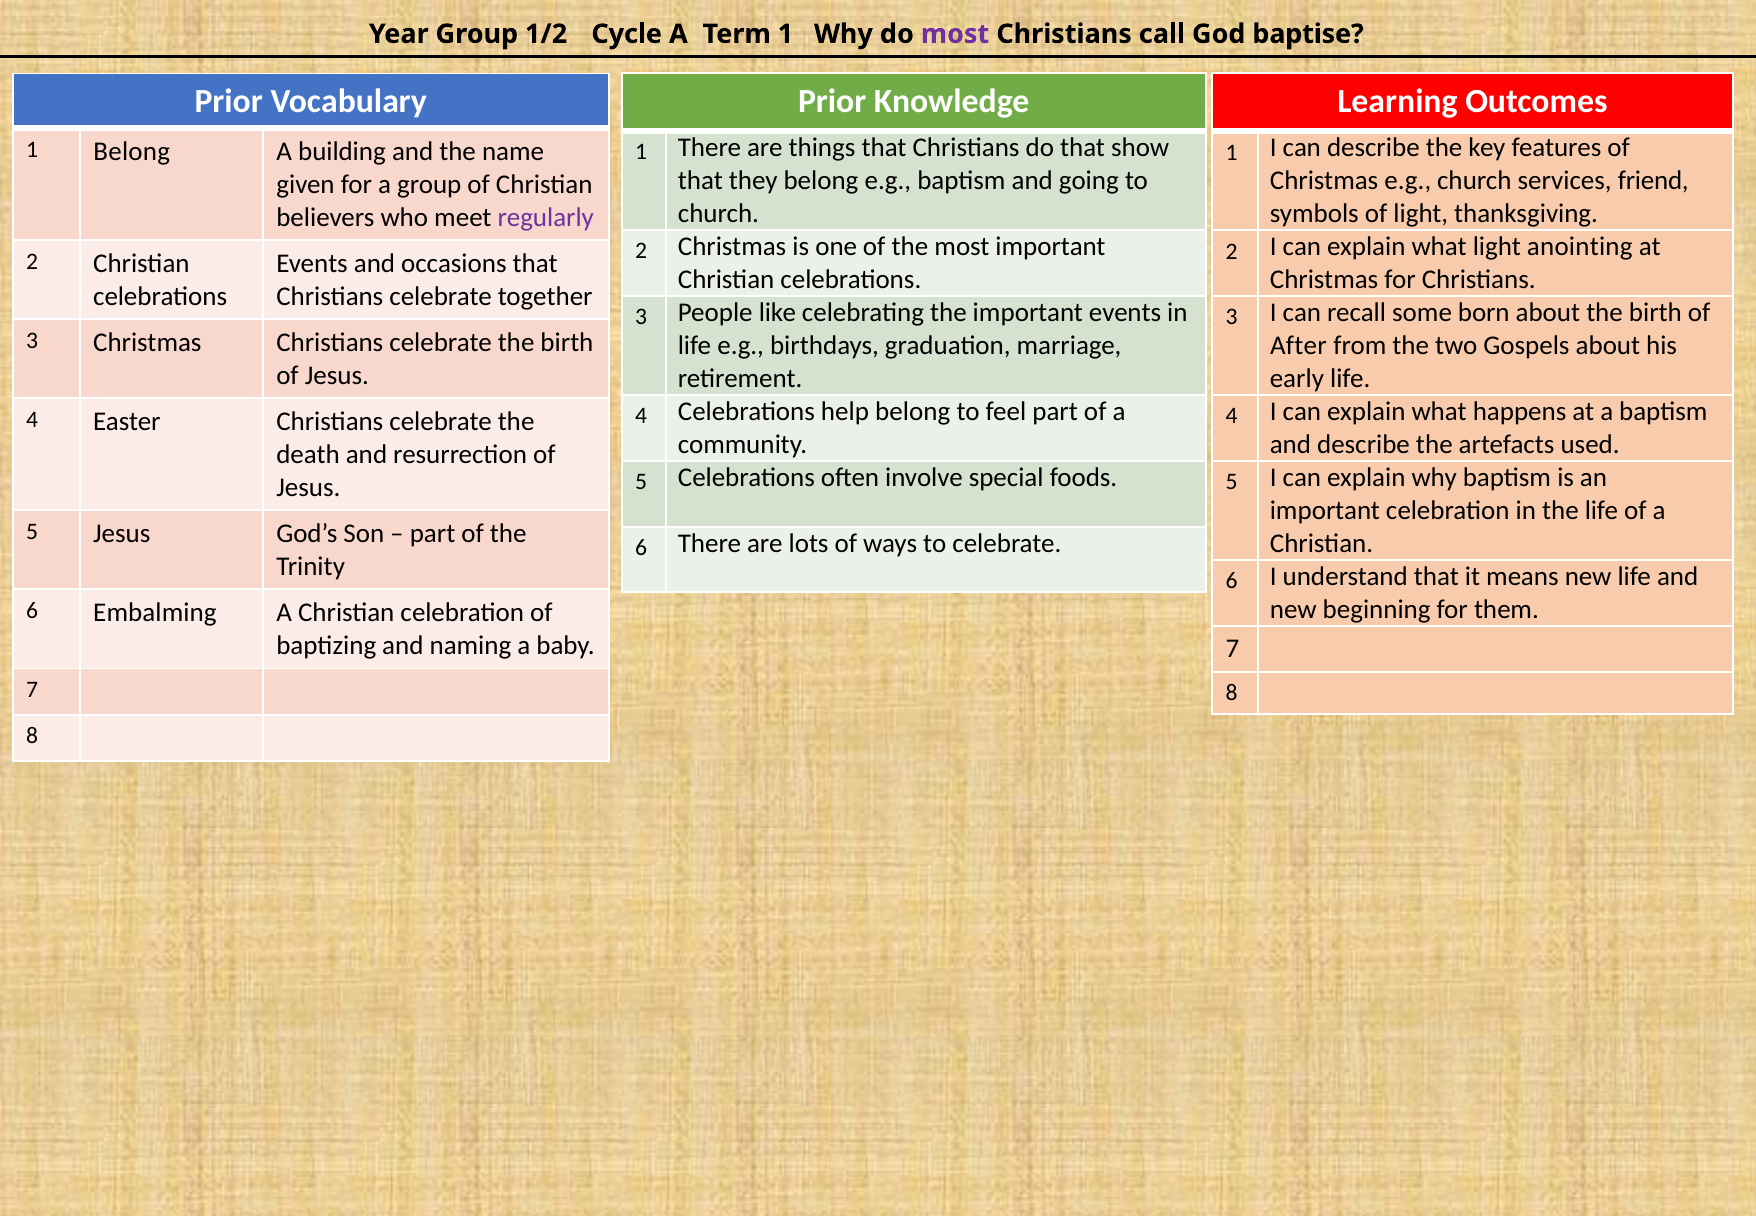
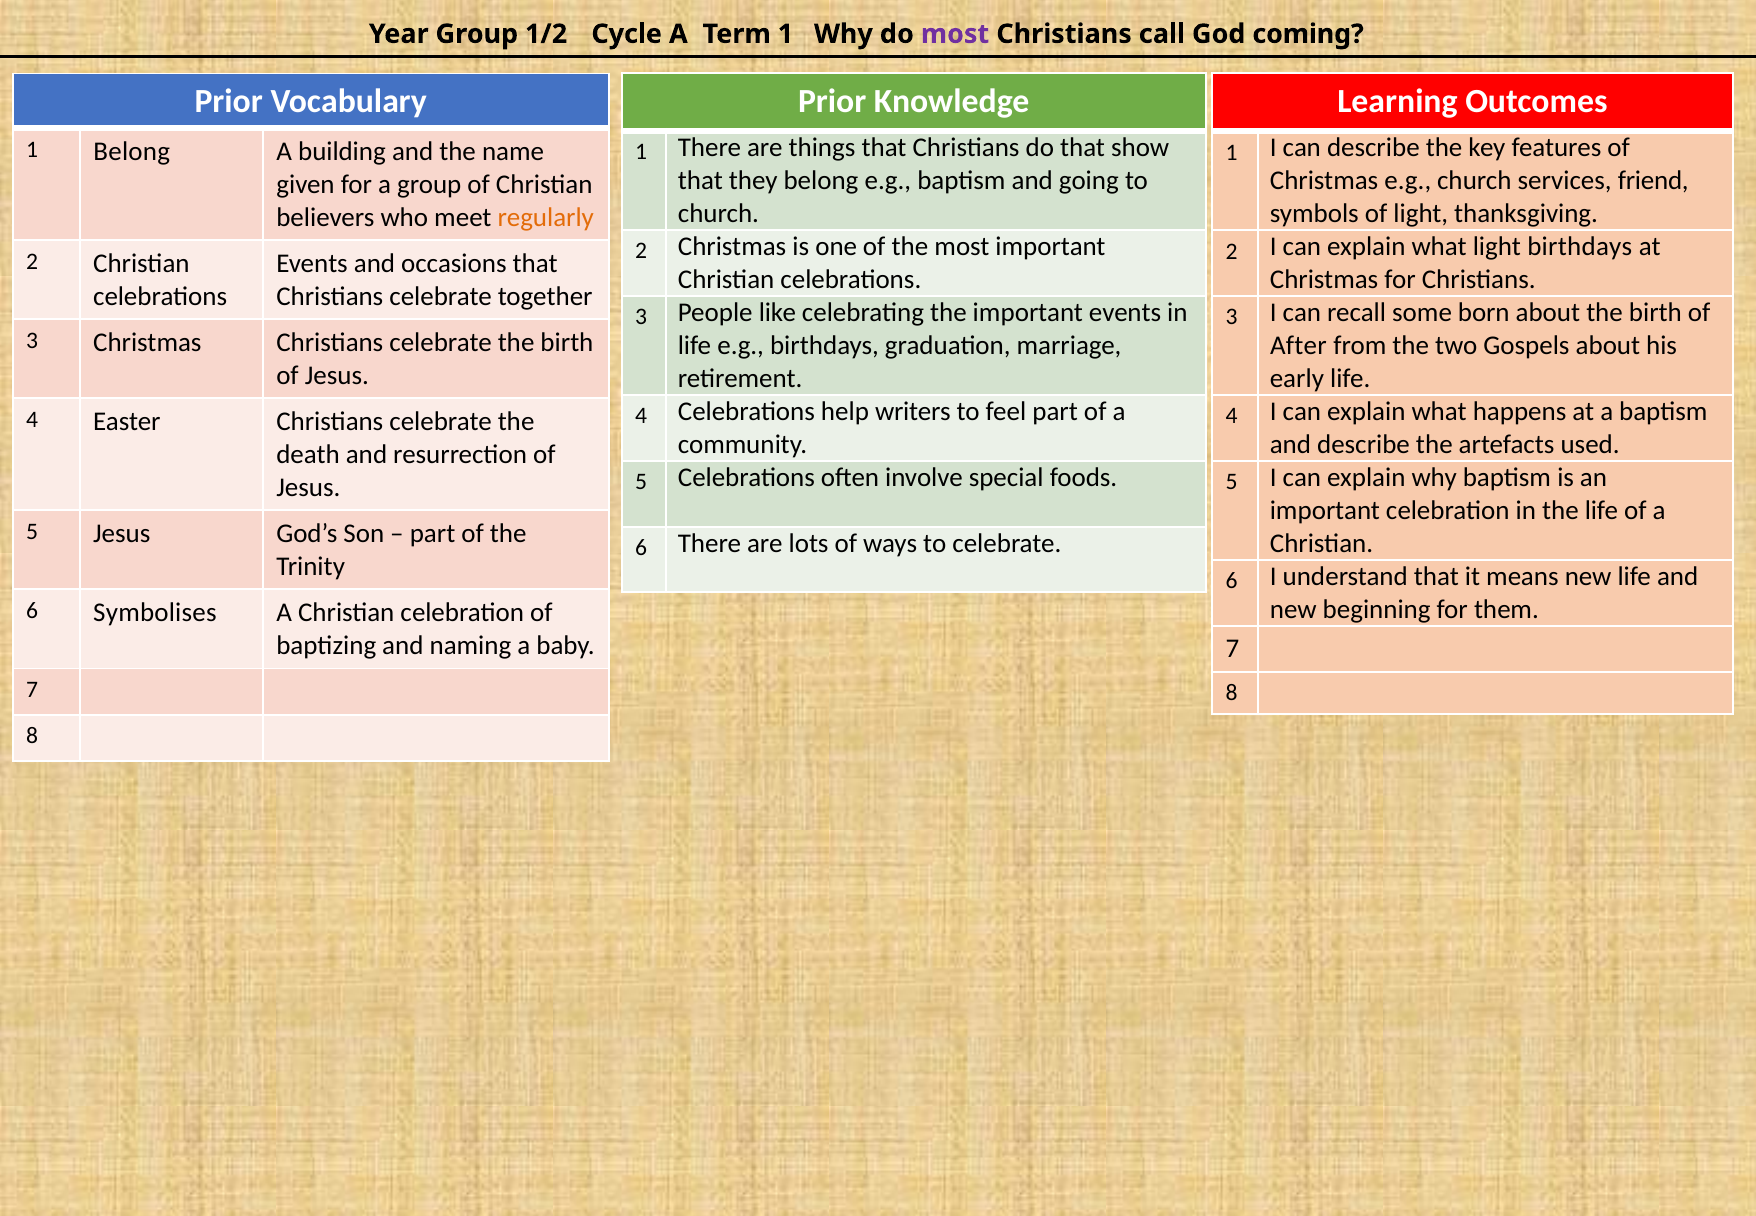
baptise: baptise -> coming (1308, 34)
regularly colour: purple -> orange (546, 217)
light anointing: anointing -> birthdays (1580, 247)
help belong: belong -> writers (913, 411)
Embalming: Embalming -> Symbolises (155, 613)
